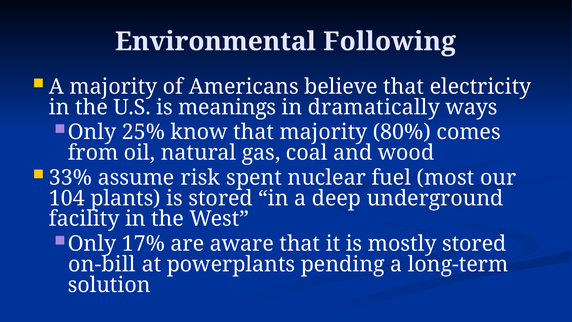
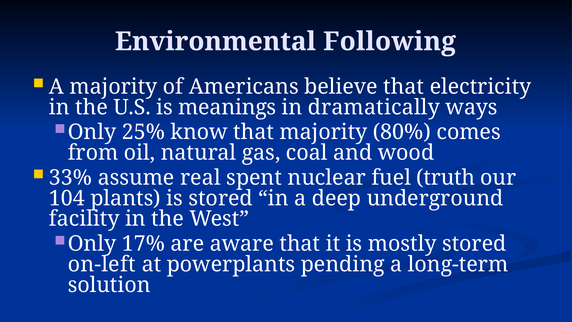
risk: risk -> real (200, 178)
most: most -> truth (446, 178)
on-bill: on-bill -> on-left (102, 264)
